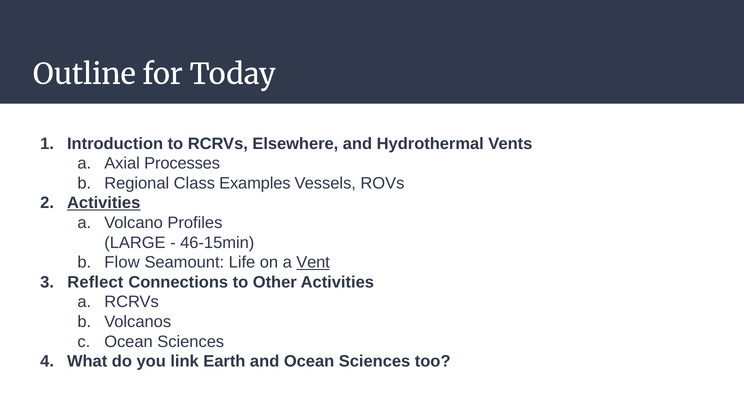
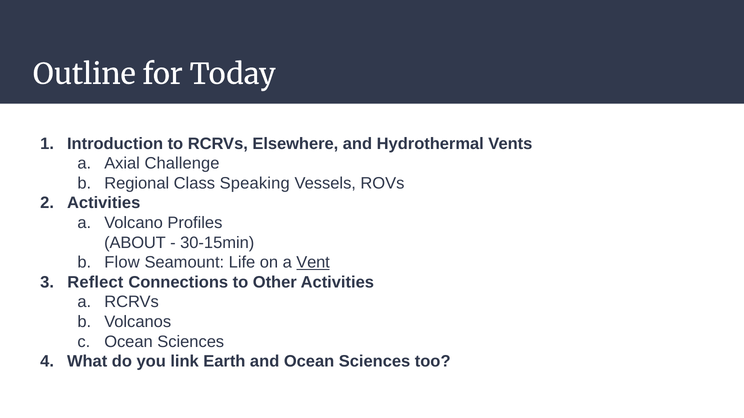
Processes: Processes -> Challenge (182, 164)
Examples: Examples -> Speaking (255, 183)
Activities underline: present -> none (104, 203)
LARGE: LARGE -> ABOUT (135, 243)
46-15min: 46-15min -> 30-15min (217, 243)
